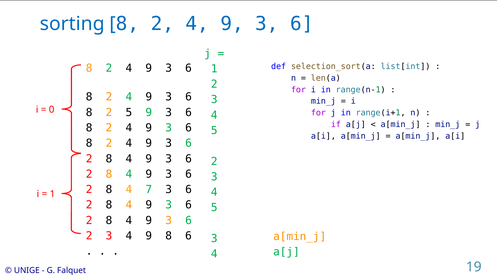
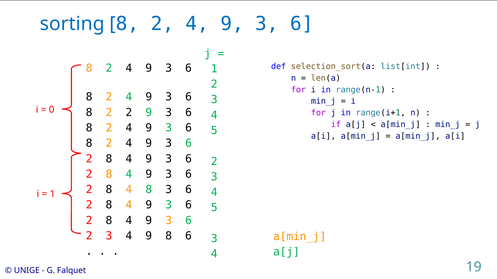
2 5: 5 -> 2 (129, 113)
4 7: 7 -> 8 (149, 190)
